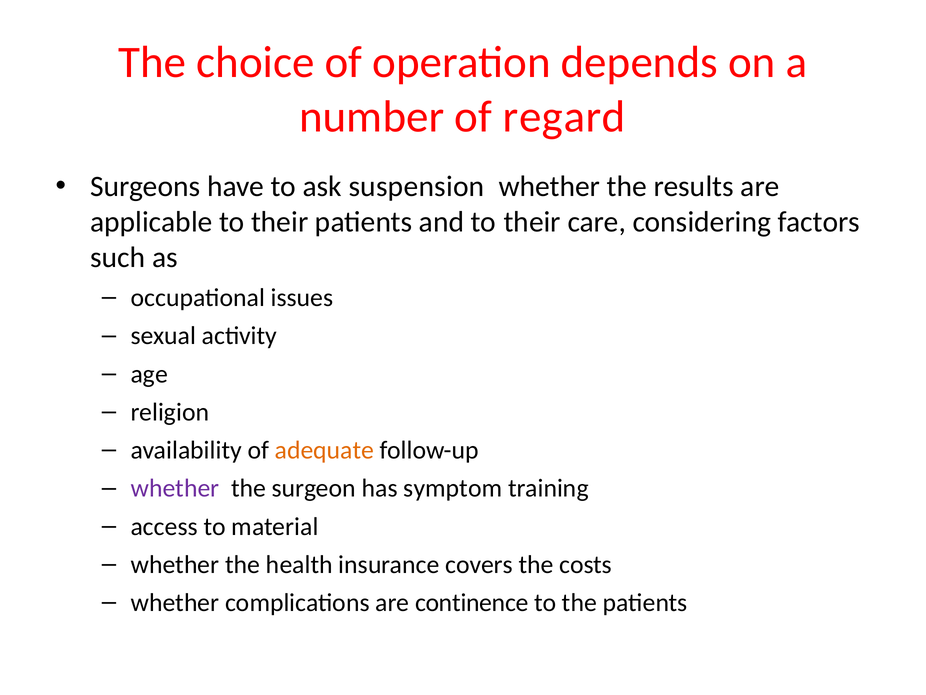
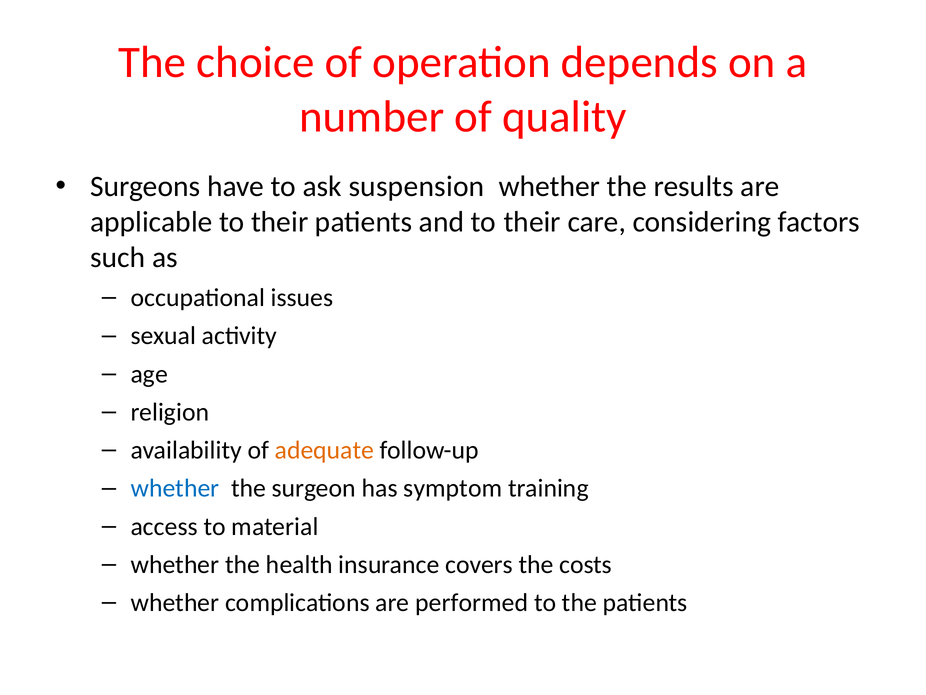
regard: regard -> quality (564, 117)
whether colour: purple -> blue (175, 488)
continence: continence -> performed (472, 602)
